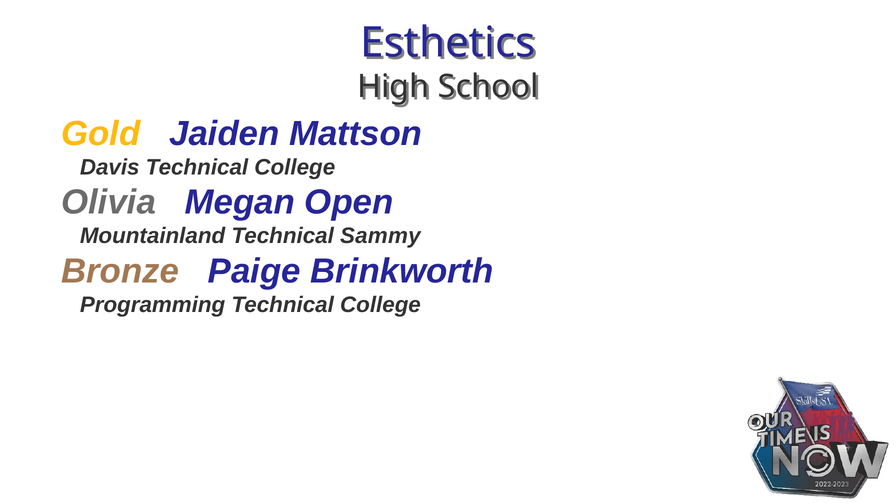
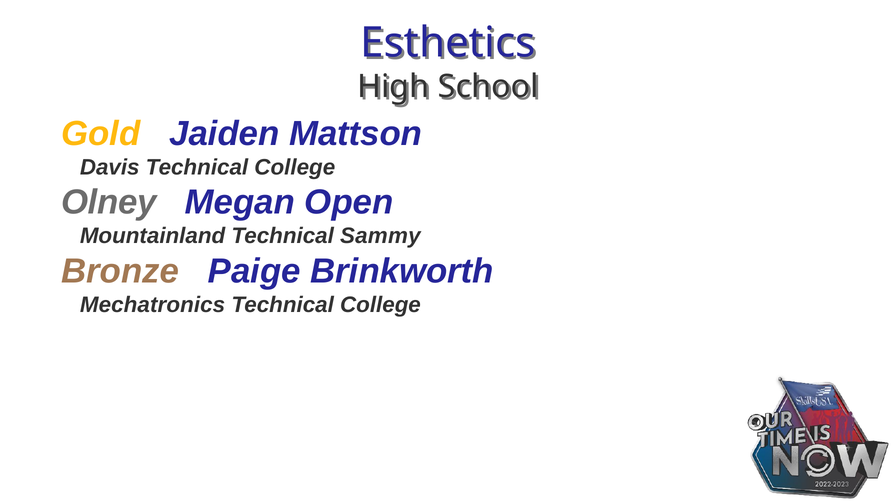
Olivia: Olivia -> Olney (109, 202)
Programming: Programming -> Mechatronics (153, 305)
